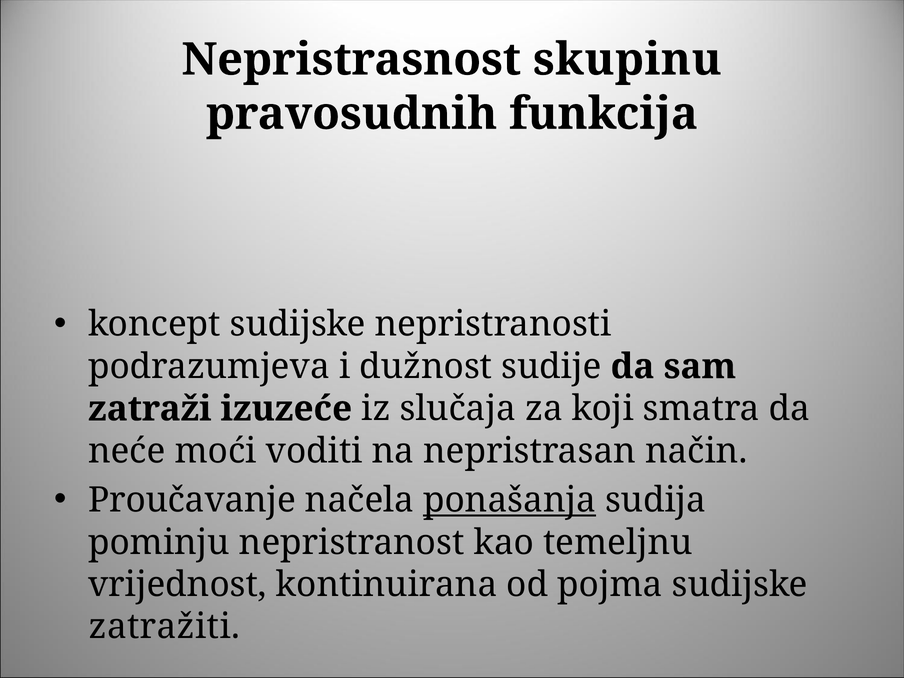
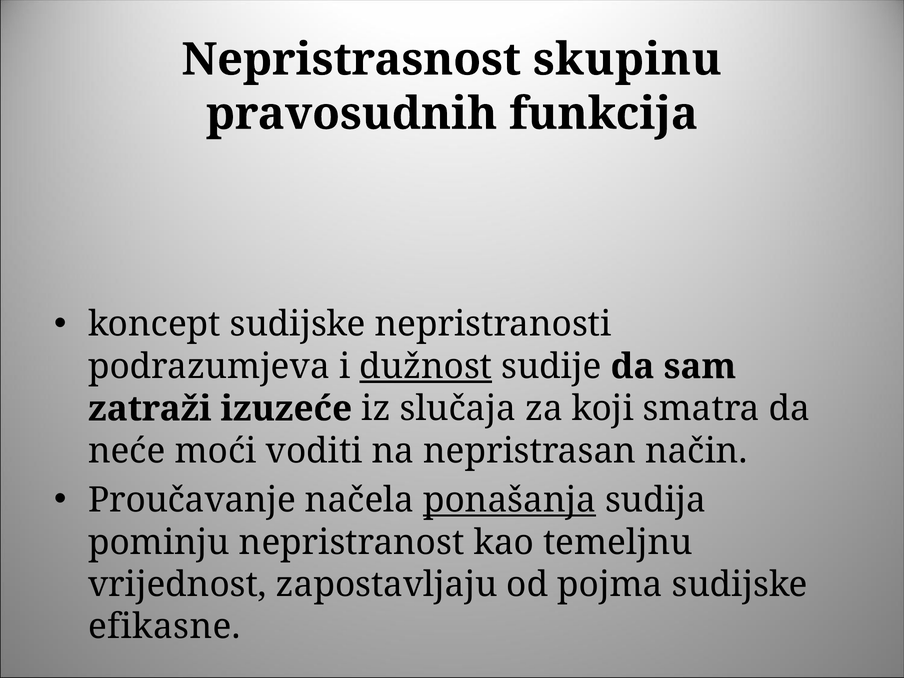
dužnost underline: none -> present (426, 367)
kontinuirana: kontinuirana -> zapostavljaju (387, 585)
zatražiti: zatražiti -> efikasne (164, 627)
